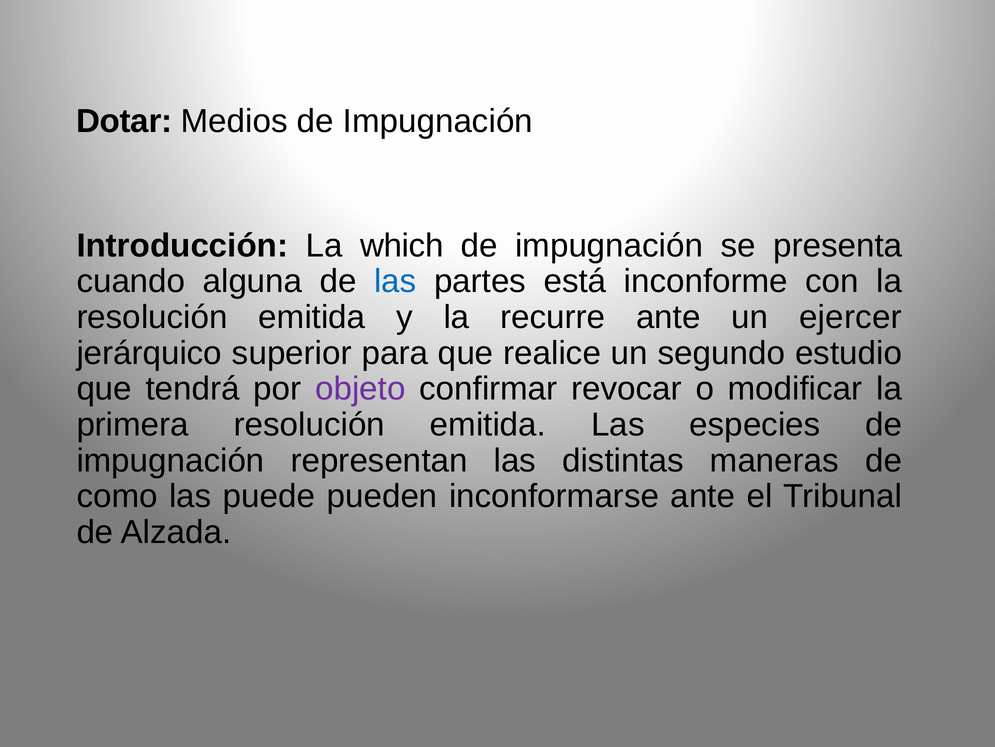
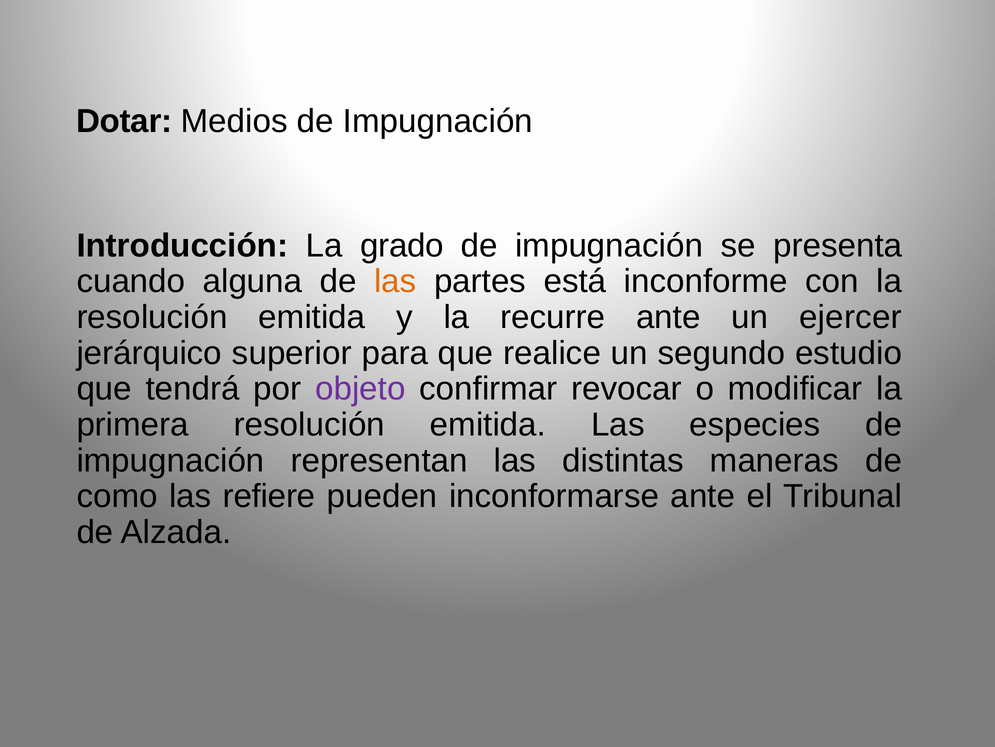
which: which -> grado (402, 245)
las colour: blue -> orange (395, 281)
puede: puede -> refiere (269, 496)
